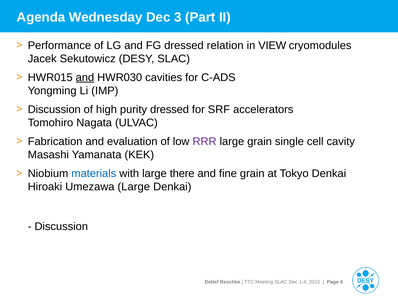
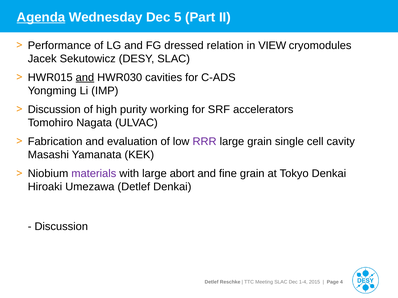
Agenda underline: none -> present (41, 17)
3: 3 -> 5 (178, 17)
purity dressed: dressed -> working (169, 110)
materials colour: blue -> purple (94, 174)
there: there -> abort (182, 174)
Umezawa Large: Large -> Detlef (134, 187)
